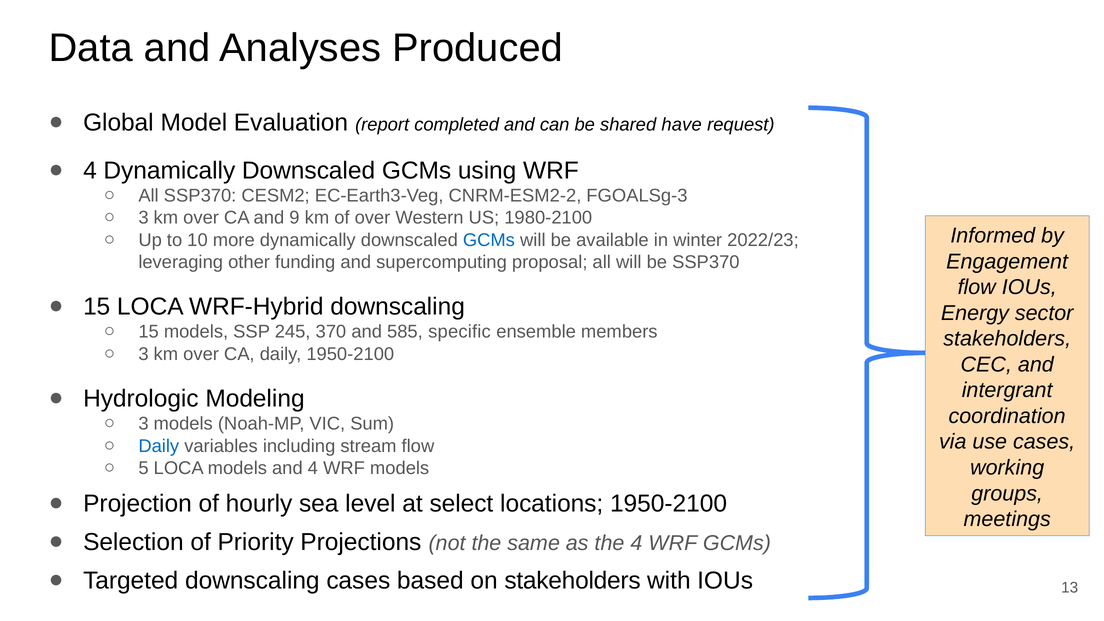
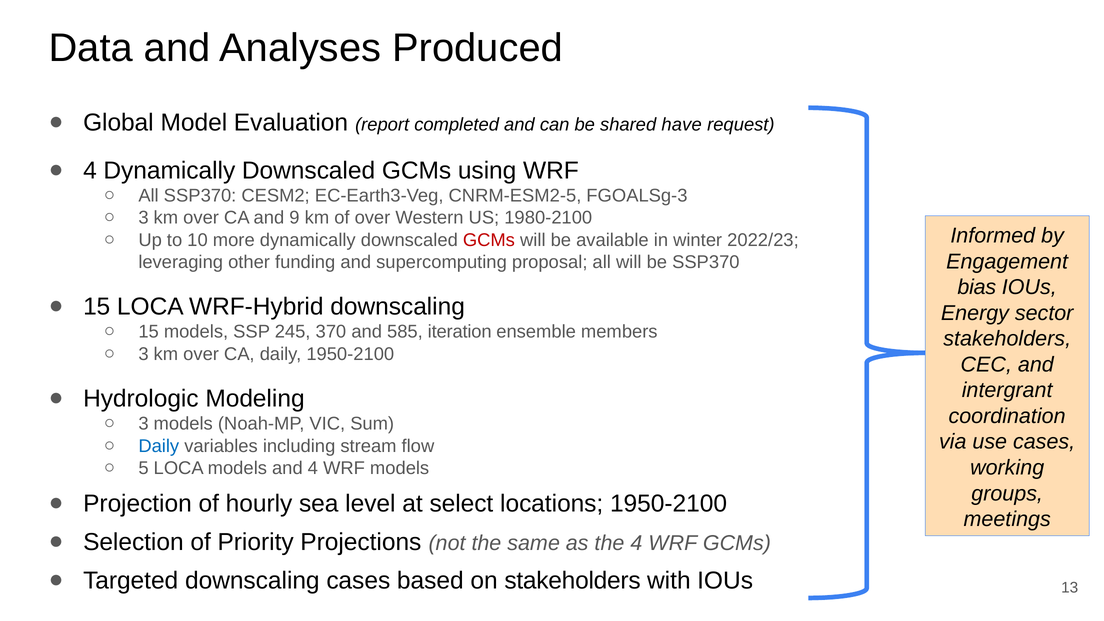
CNRM-ESM2-2: CNRM-ESM2-2 -> CNRM-ESM2-5 (515, 196)
GCMs colour: blue -> red (489, 240)
flow: flow -> bias (977, 287)
specific: specific -> iteration (460, 332)
